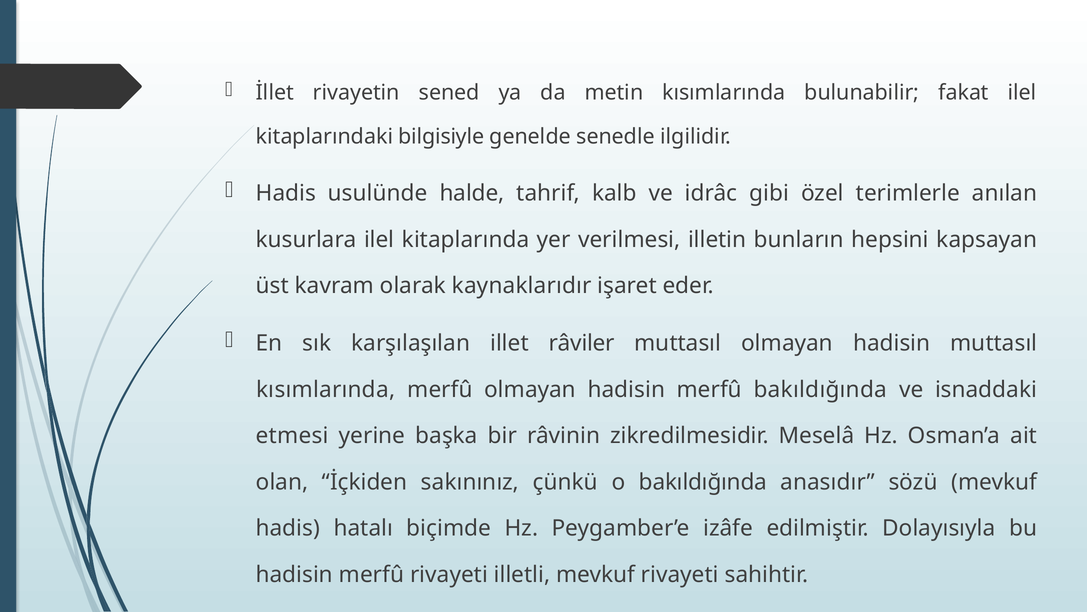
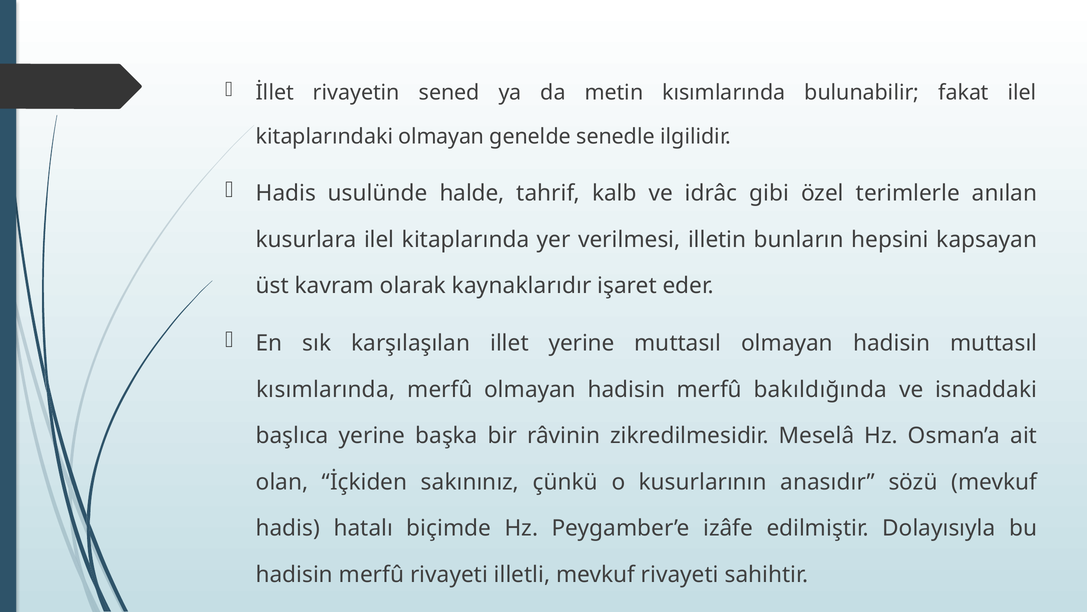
kitaplarındaki bilgisiyle: bilgisiyle -> olmayan (441, 136)
illet râviler: râviler -> yerine (582, 343)
etmesi: etmesi -> başlıca (292, 435)
o bakıldığında: bakıldığında -> kusurlarının (703, 482)
